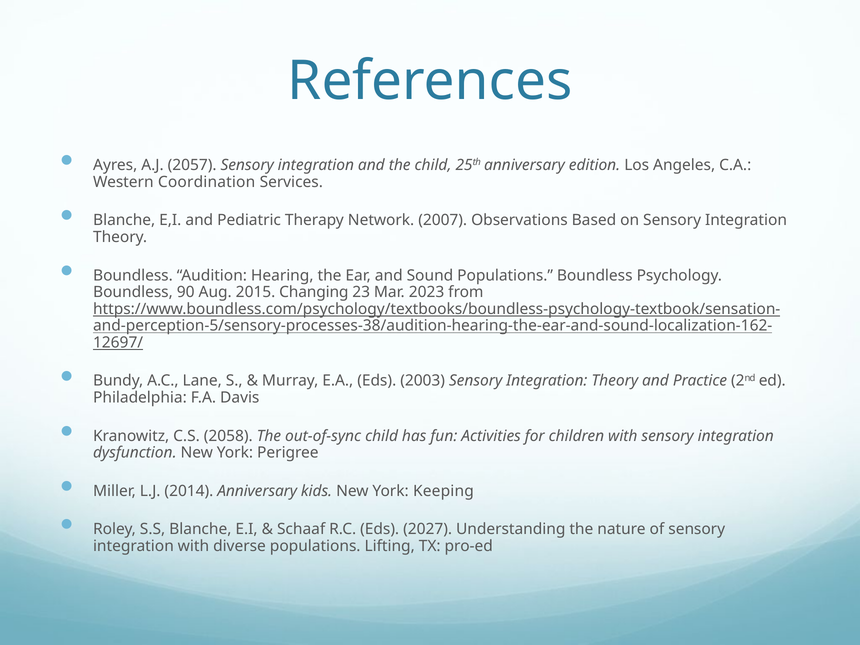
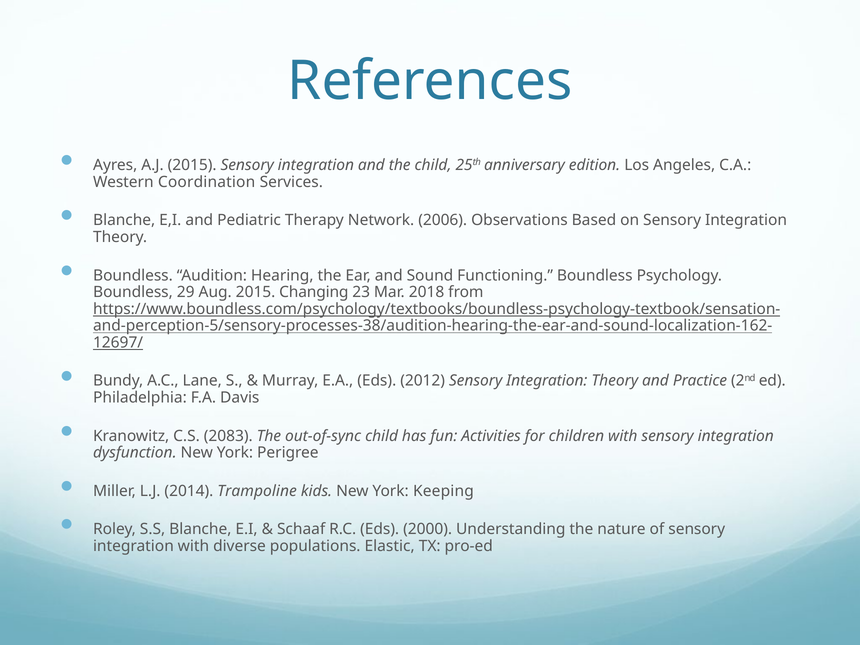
A.J 2057: 2057 -> 2015 (192, 165)
2007: 2007 -> 2006 (443, 220)
Sound Populations: Populations -> Functioning (505, 275)
90: 90 -> 29 (186, 292)
2023: 2023 -> 2018 (427, 292)
2003: 2003 -> 2012 (423, 381)
2058: 2058 -> 2083 (228, 436)
2014 Anniversary: Anniversary -> Trampoline (257, 491)
2027: 2027 -> 2000 (428, 529)
Lifting: Lifting -> Elastic (390, 546)
